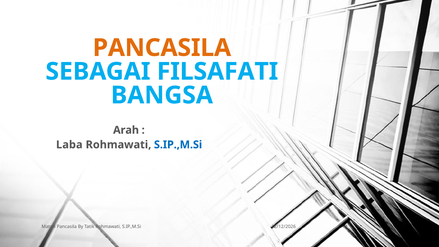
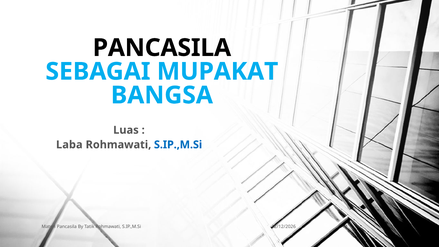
PANCASILA colour: orange -> black (162, 48)
FILSAFATI: FILSAFATI -> MUPAKAT (218, 72)
Arah: Arah -> Luas (126, 130)
